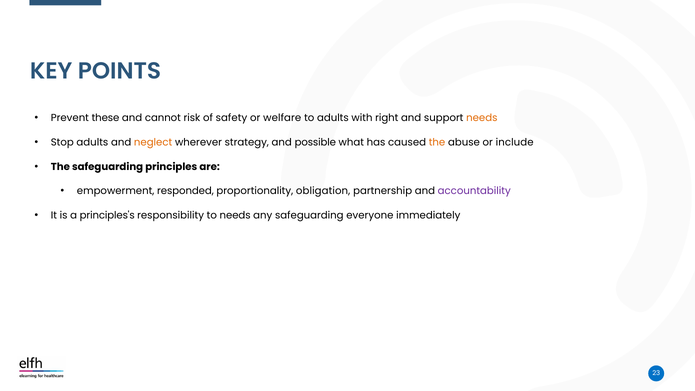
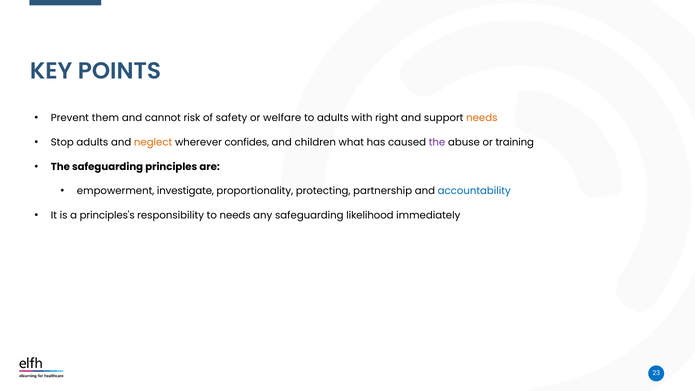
these: these -> them (105, 118)
strategy: strategy -> confides (247, 142)
possible: possible -> children (315, 142)
the colour: orange -> purple (437, 142)
include: include -> training (515, 142)
responded: responded -> investigate (185, 191)
obligation: obligation -> protecting (323, 191)
accountability colour: purple -> blue (474, 191)
everyone: everyone -> likelihood (370, 215)
